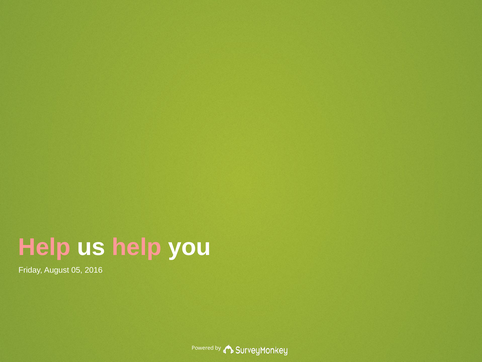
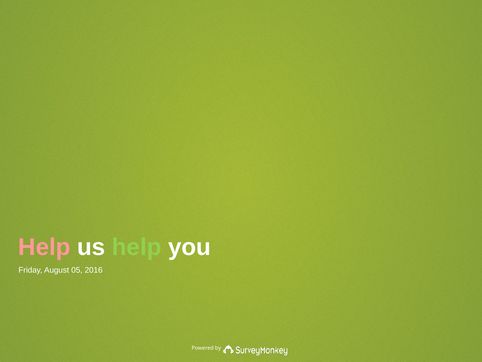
help colour: pink -> light green (137, 247)
